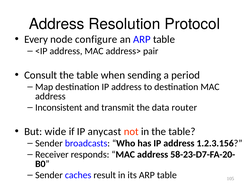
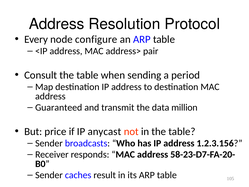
Inconsistent: Inconsistent -> Guaranteed (59, 107)
router: router -> million (184, 107)
wide: wide -> price (55, 131)
